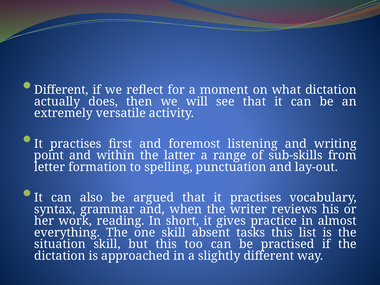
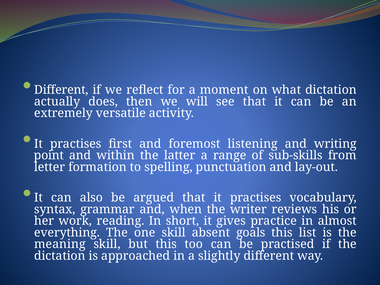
tasks: tasks -> goals (251, 233)
situation: situation -> meaning (60, 244)
